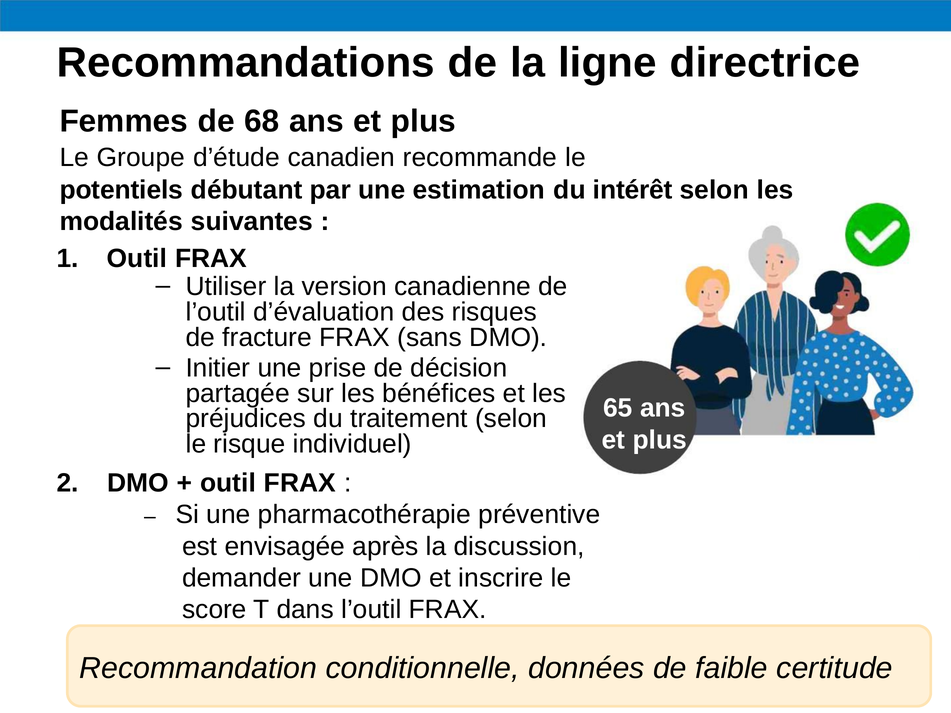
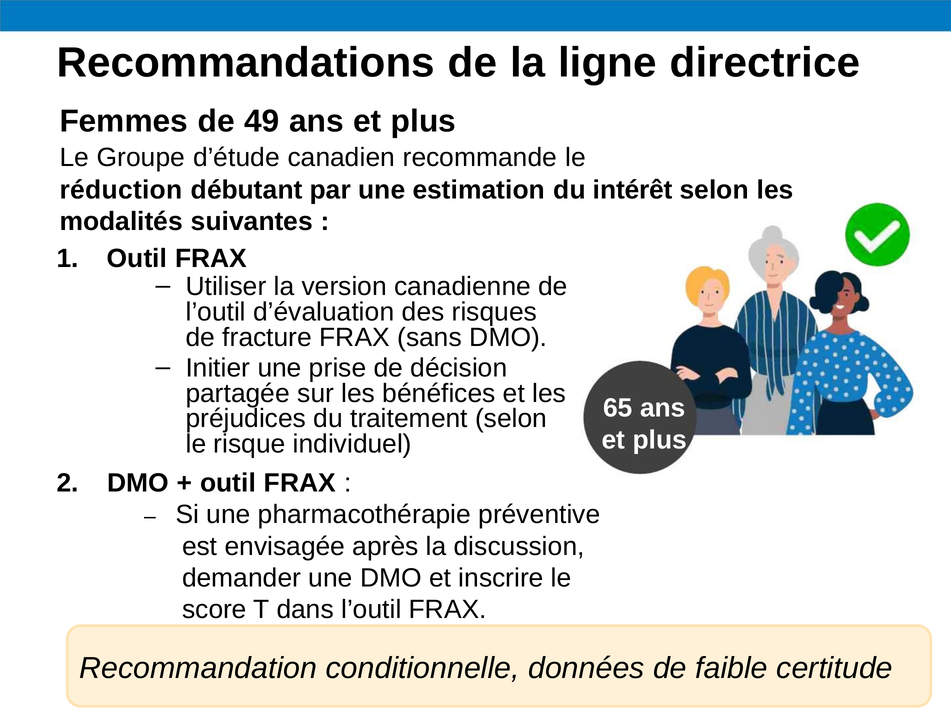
68: 68 -> 49 (262, 121)
potentiels: potentiels -> réduction (121, 190)
